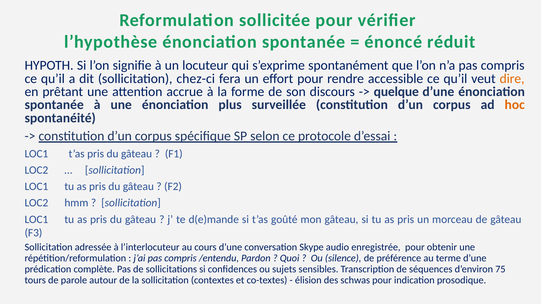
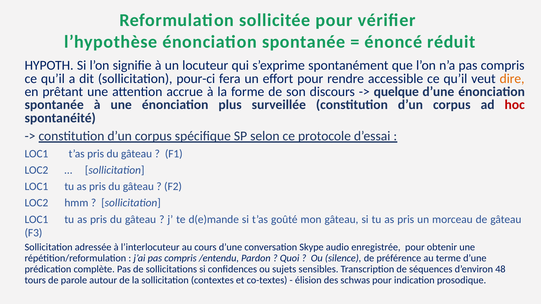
chez-ci: chez-ci -> pour-ci (196, 79)
hoc colour: orange -> red (515, 105)
75: 75 -> 48 (500, 269)
